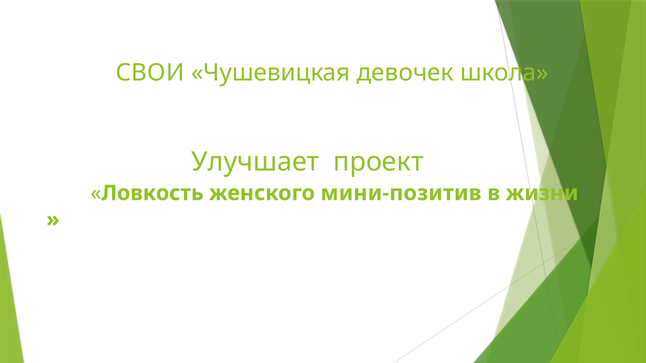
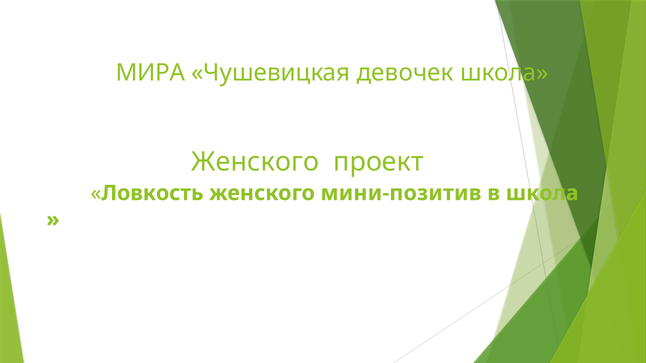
СВОИ: СВОИ -> МИРА (150, 73)
Улучшает: Улучшает -> Женского (255, 162)
в жизни: жизни -> школа (542, 193)
